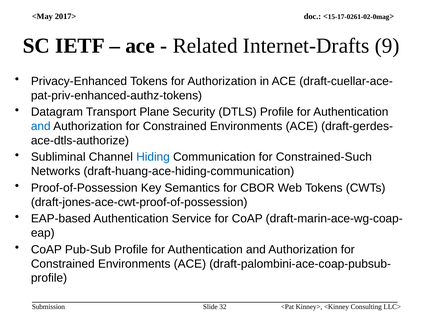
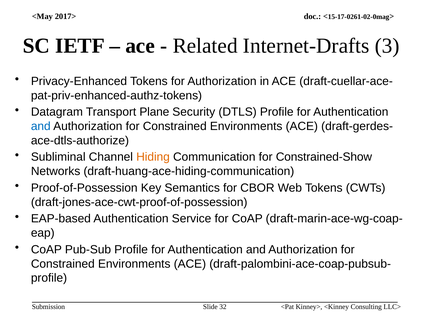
9: 9 -> 3 (387, 46)
Hiding colour: blue -> orange (153, 157)
Constrained-Such: Constrained-Such -> Constrained-Show (324, 157)
